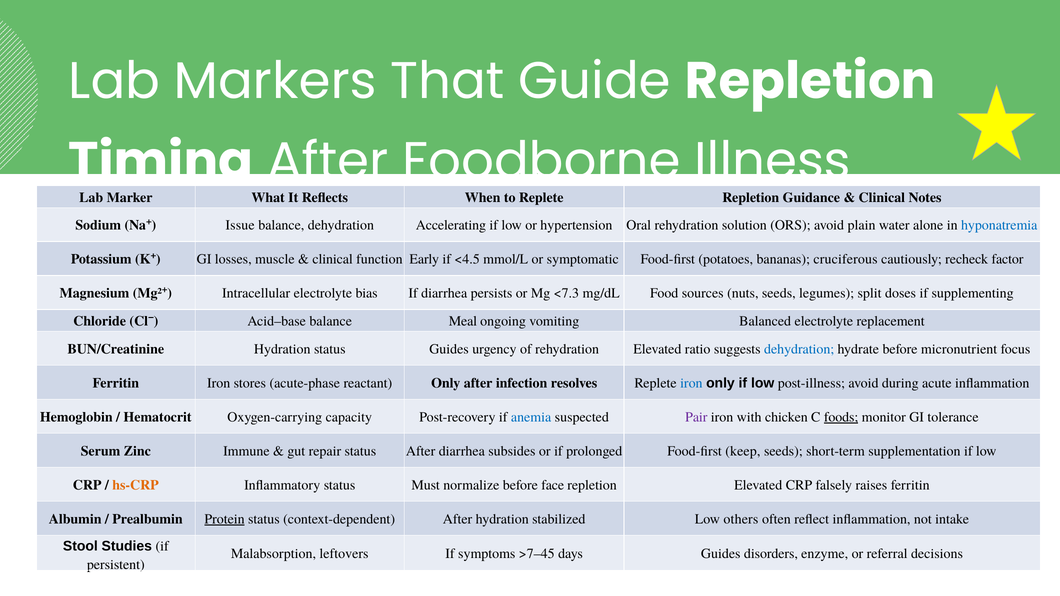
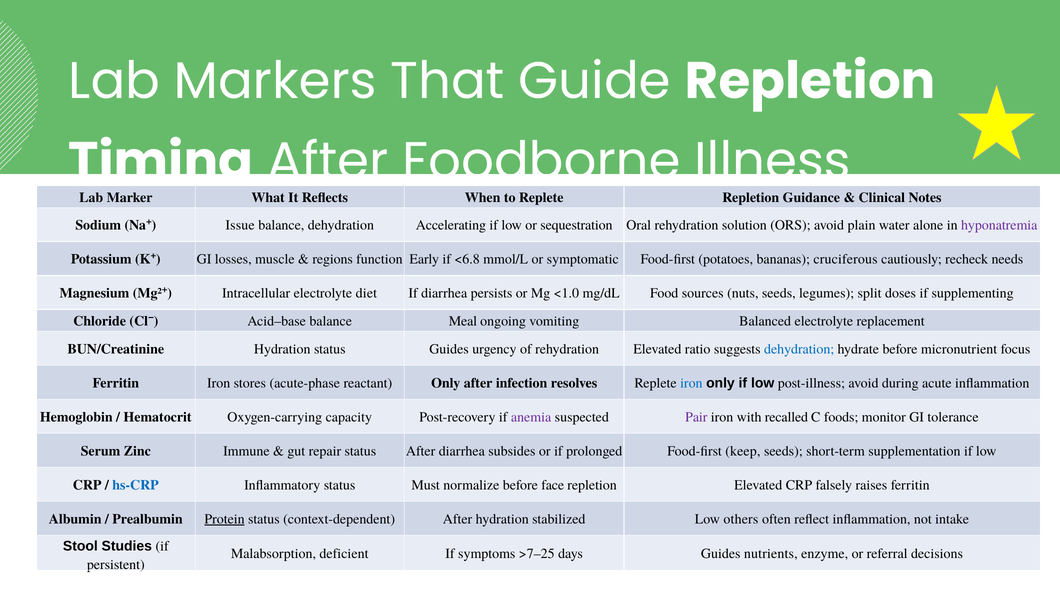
hypertension: hypertension -> sequestration (576, 225)
hyponatremia colour: blue -> purple (999, 225)
clinical: clinical -> regions (333, 259)
<4.5: <4.5 -> <6.8 (467, 259)
factor: factor -> needs (1007, 259)
bias: bias -> diet (366, 293)
<7.3: <7.3 -> <1.0 (566, 293)
anemia colour: blue -> purple (531, 417)
chicken: chicken -> recalled (786, 417)
foods underline: present -> none (841, 417)
hs-CRP colour: orange -> blue (136, 485)
leftovers: leftovers -> deficient (344, 554)
>7–45: >7–45 -> >7–25 (537, 554)
disorders: disorders -> nutrients (771, 554)
